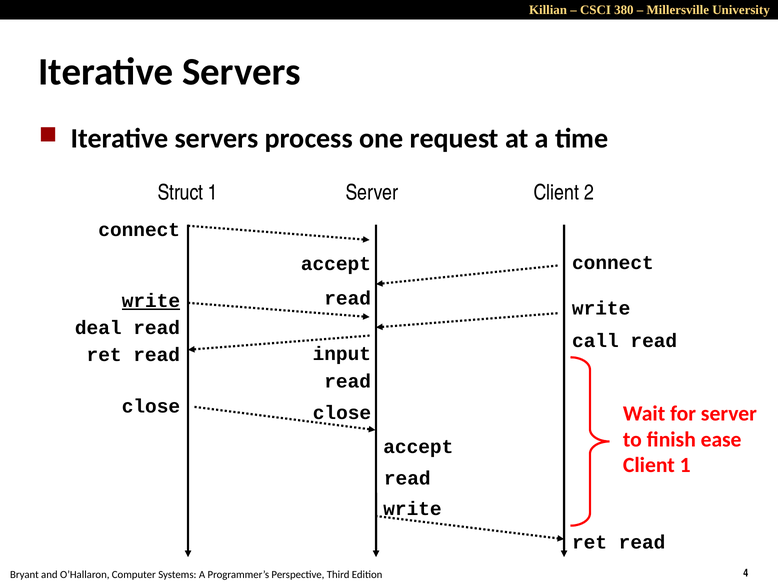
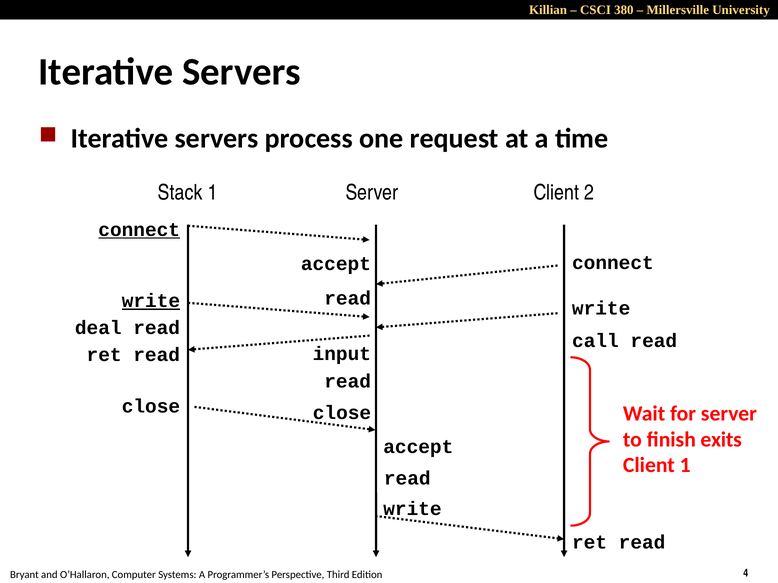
Struct: Struct -> Stack (180, 193)
connect underline: none -> present (139, 230)
ease: ease -> exits (721, 440)
